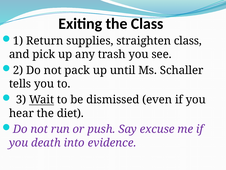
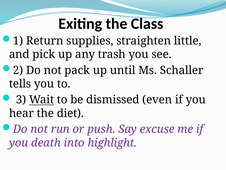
straighten class: class -> little (188, 41)
evidence: evidence -> highlight (112, 142)
